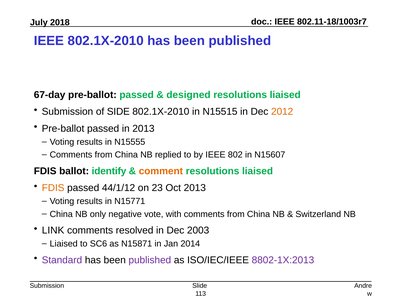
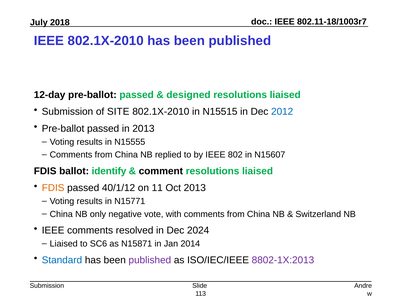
67-day: 67-day -> 12-day (50, 95)
SIDE: SIDE -> SITE (118, 112)
2012 colour: orange -> blue (282, 112)
comment colour: orange -> black (161, 171)
44/1/12: 44/1/12 -> 40/1/12 (119, 188)
23: 23 -> 11 (157, 188)
LINK: LINK -> IEEE (53, 231)
2003: 2003 -> 2024 (198, 231)
Standard colour: purple -> blue (62, 261)
